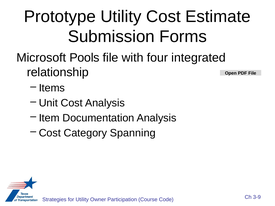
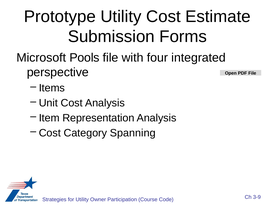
relationship: relationship -> perspective (58, 72)
Documentation: Documentation -> Representation (98, 118)
